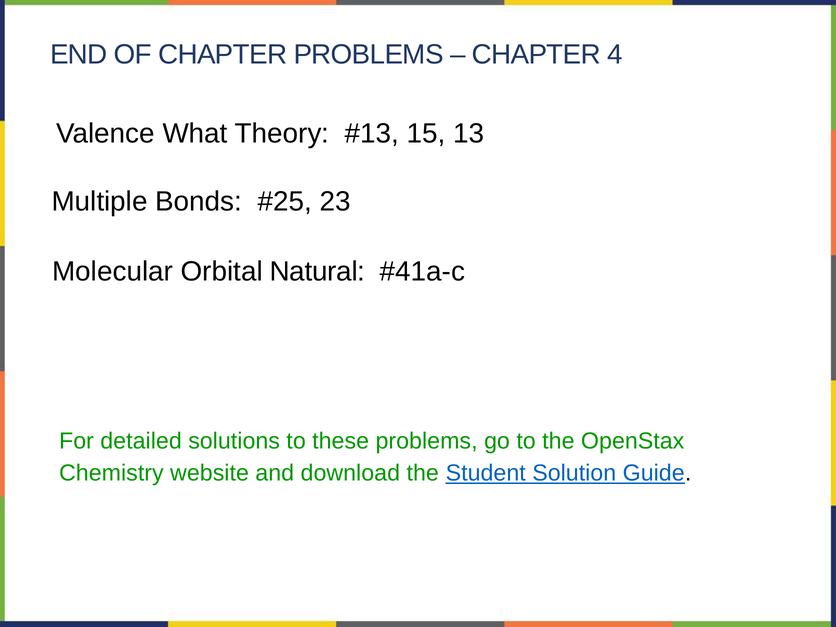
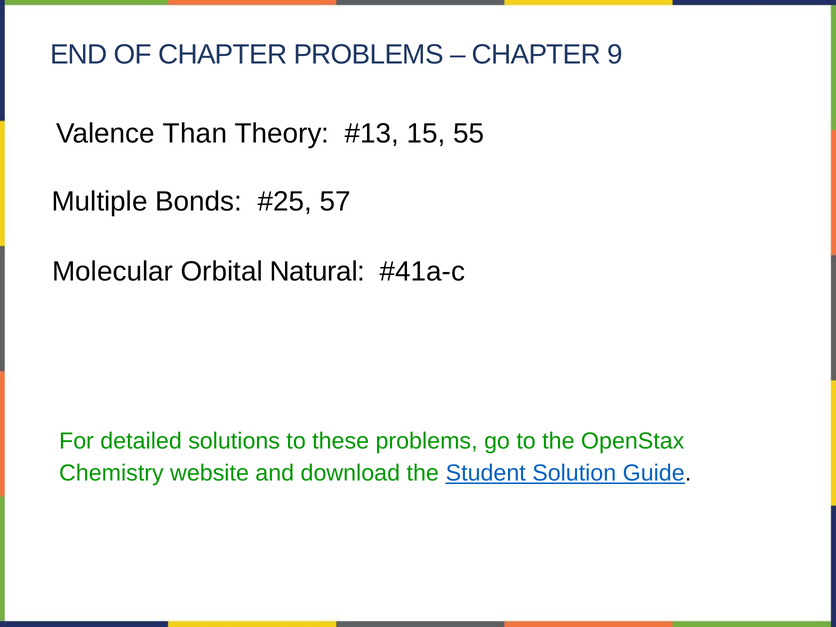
4: 4 -> 9 (615, 55)
What: What -> Than (195, 134)
13: 13 -> 55 (469, 134)
23: 23 -> 57 (335, 202)
